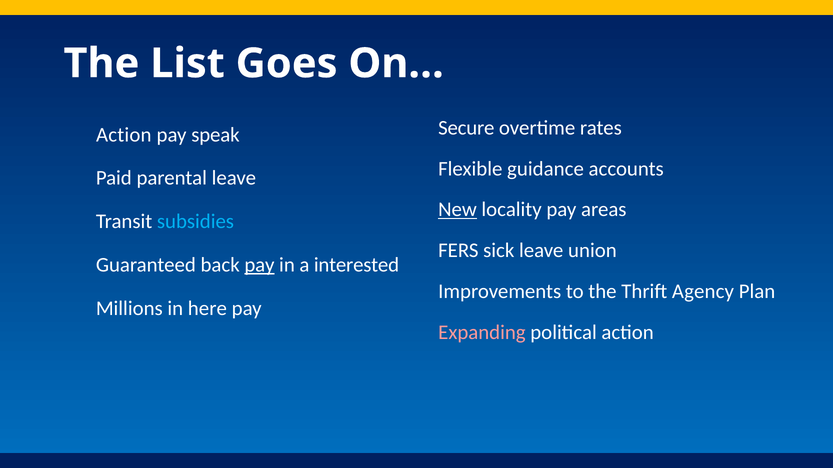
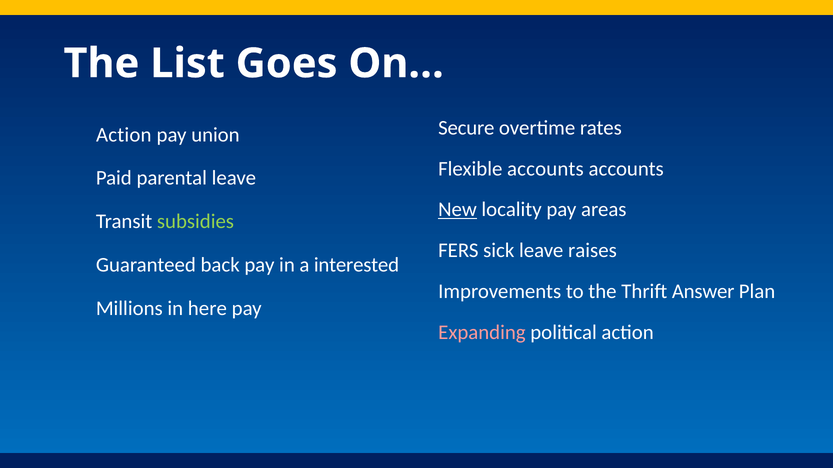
speak: speak -> union (215, 135)
Flexible guidance: guidance -> accounts (545, 169)
subsidies colour: light blue -> light green (195, 222)
union: union -> raises (592, 251)
pay underline: present -> none (259, 265)
Agency: Agency -> Answer (703, 292)
